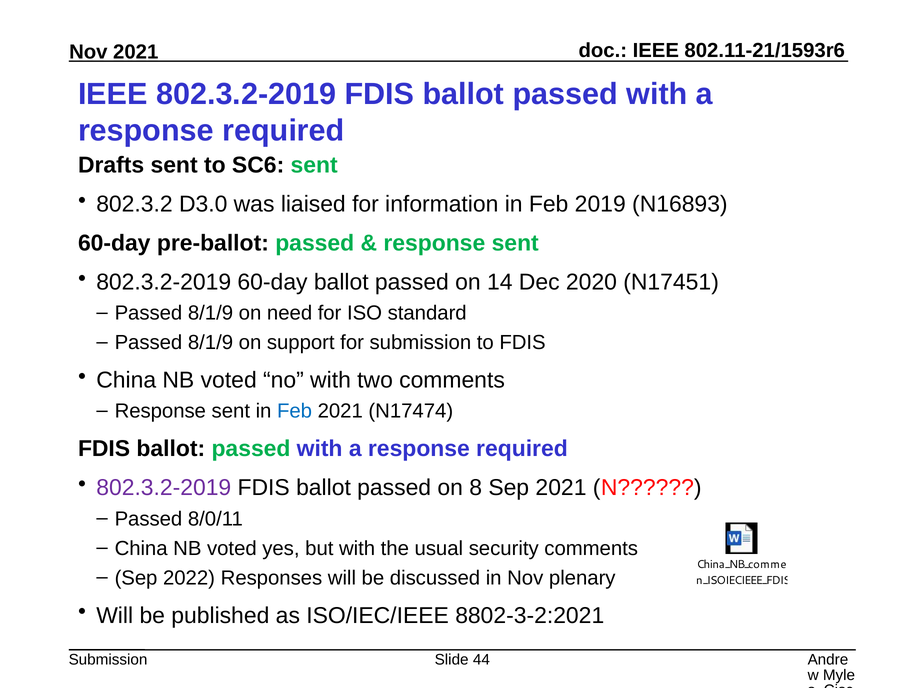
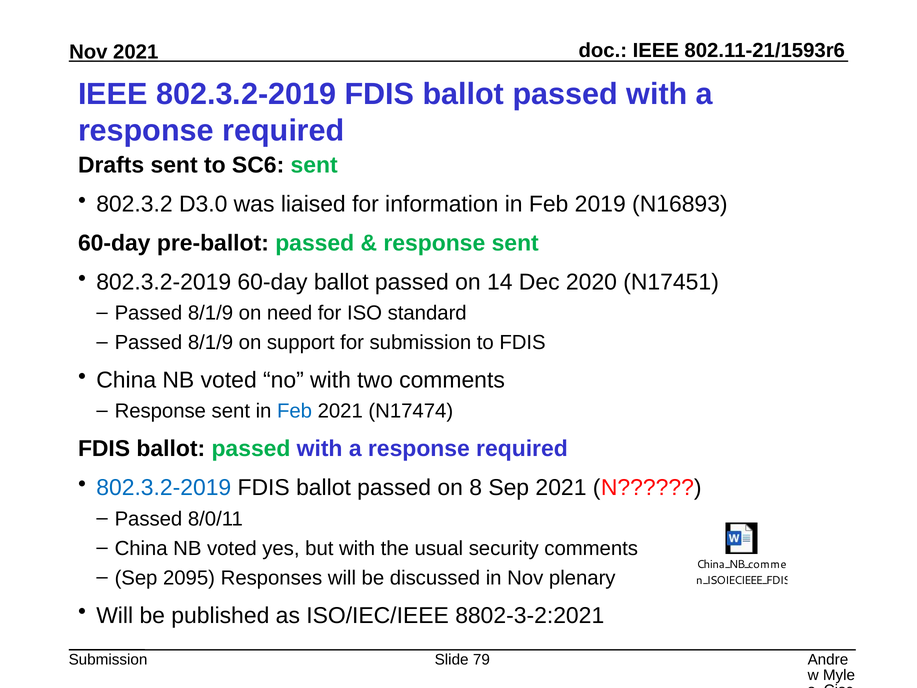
802.3.2-2019 colour: purple -> blue (164, 488)
2022: 2022 -> 2095 (189, 578)
44: 44 -> 79 (481, 660)
